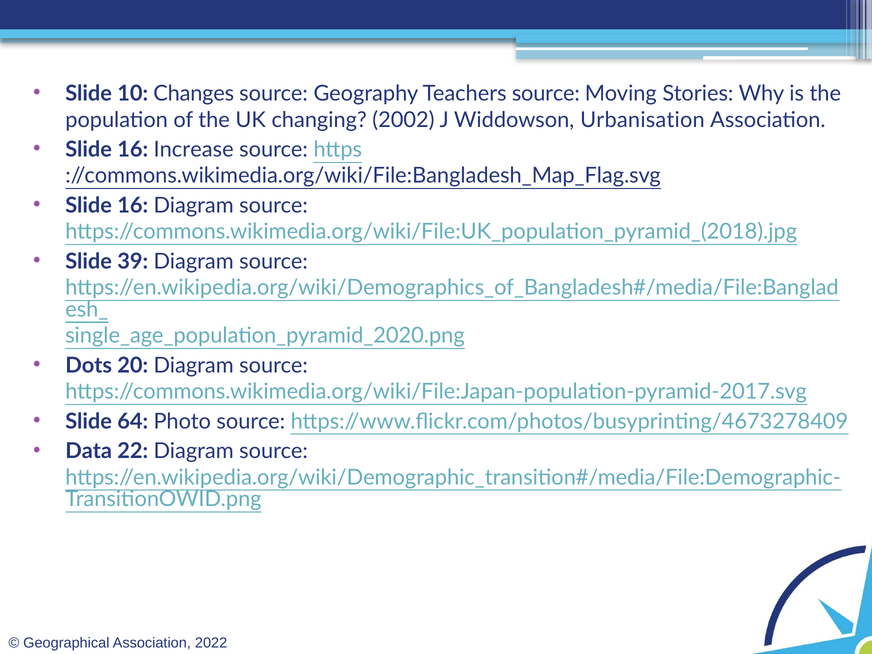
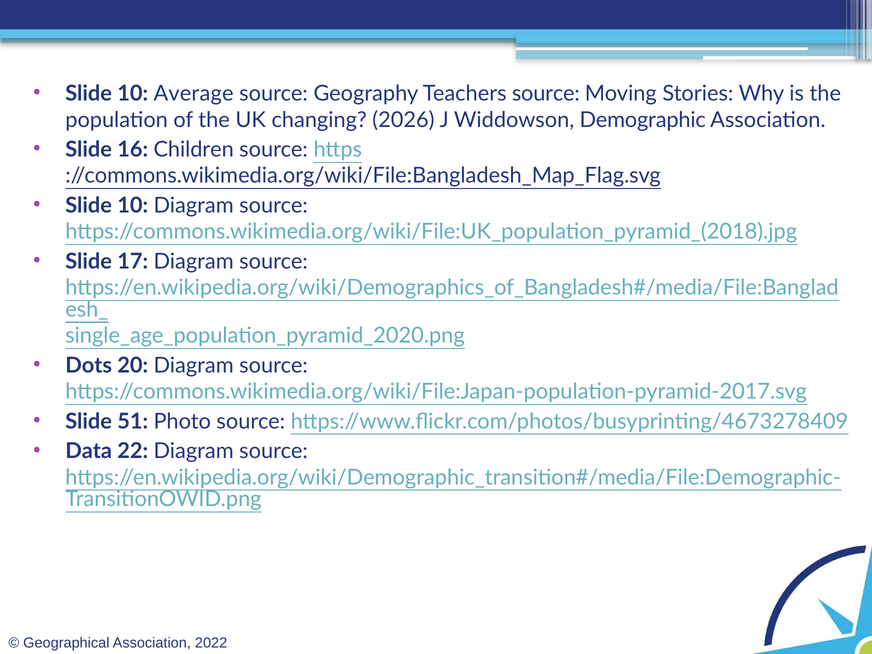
Changes: Changes -> Average (194, 94)
2002: 2002 -> 2026 (403, 120)
Urbanisation: Urbanisation -> Demographic (643, 120)
Increase: Increase -> Children (194, 150)
16: 16 -> 10 (133, 206)
39: 39 -> 17 (133, 262)
64: 64 -> 51 (133, 421)
